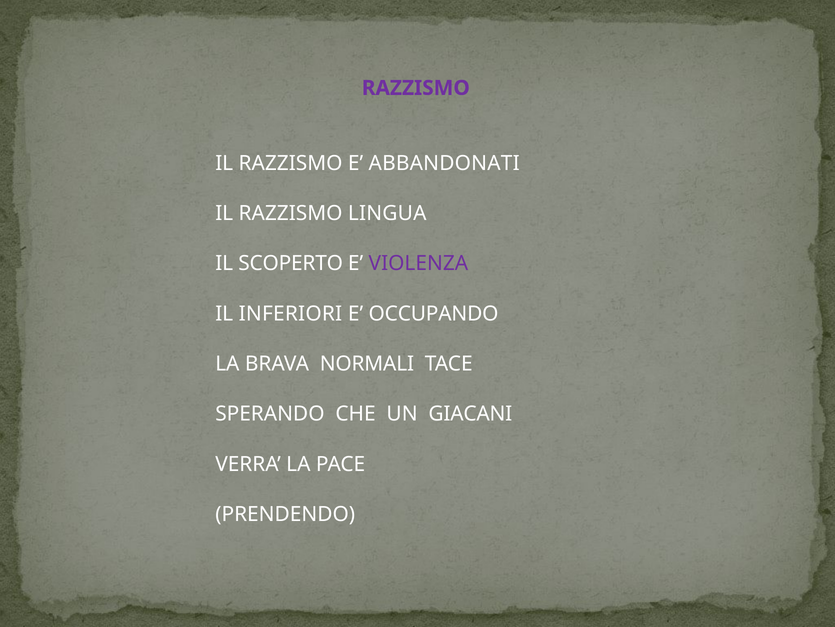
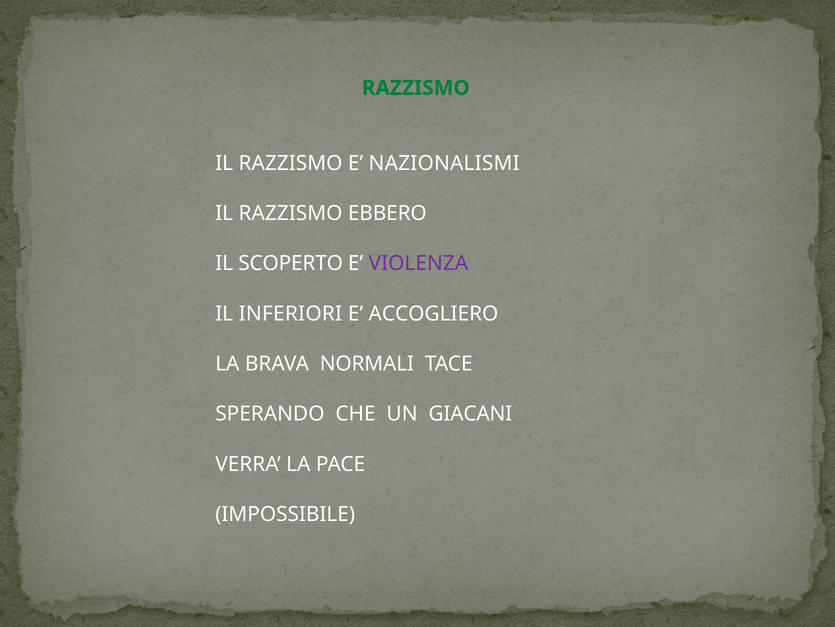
RAZZISMO colour: purple -> green (416, 88)
ABBANDONATI: ABBANDONATI -> NAZIONALISMI (444, 163)
LINGUA: LINGUA -> EBBERO (387, 213)
OCCUPANDO: OCCUPANDO -> ACCOGLIERO (434, 313)
PRENDENDO: PRENDENDO -> IMPOSSIBILE (285, 514)
